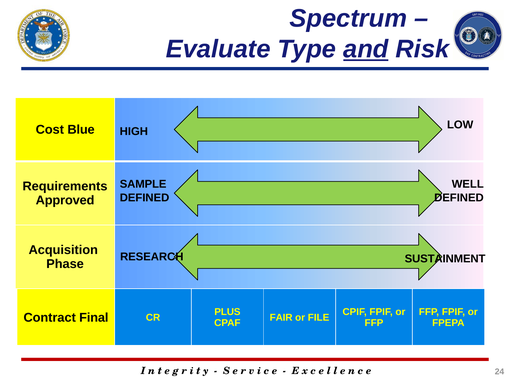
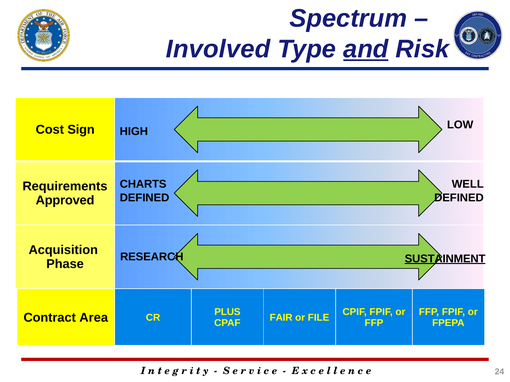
Evaluate: Evaluate -> Involved (218, 49)
Blue: Blue -> Sign (81, 130)
SAMPLE: SAMPLE -> CHARTS (143, 184)
SUSTAINMENT underline: none -> present (445, 259)
Final: Final -> Area (94, 318)
